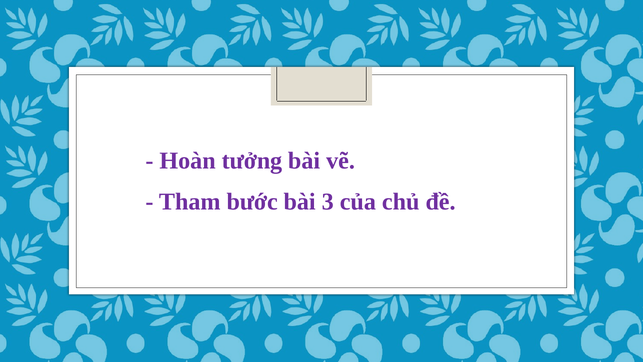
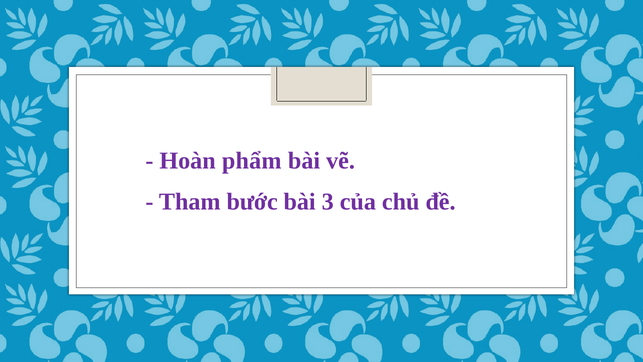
tưởng: tưởng -> phẩm (252, 160)
